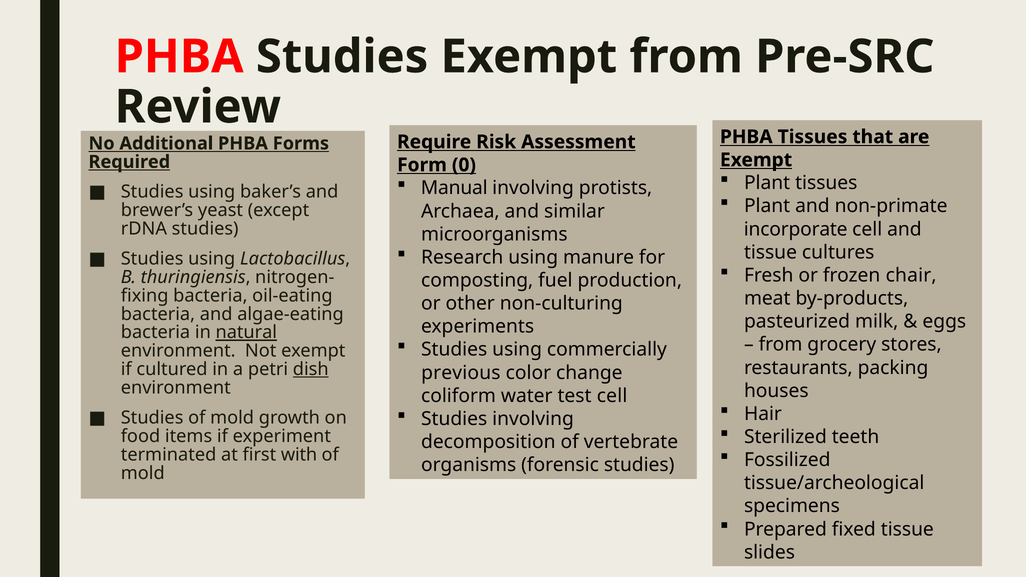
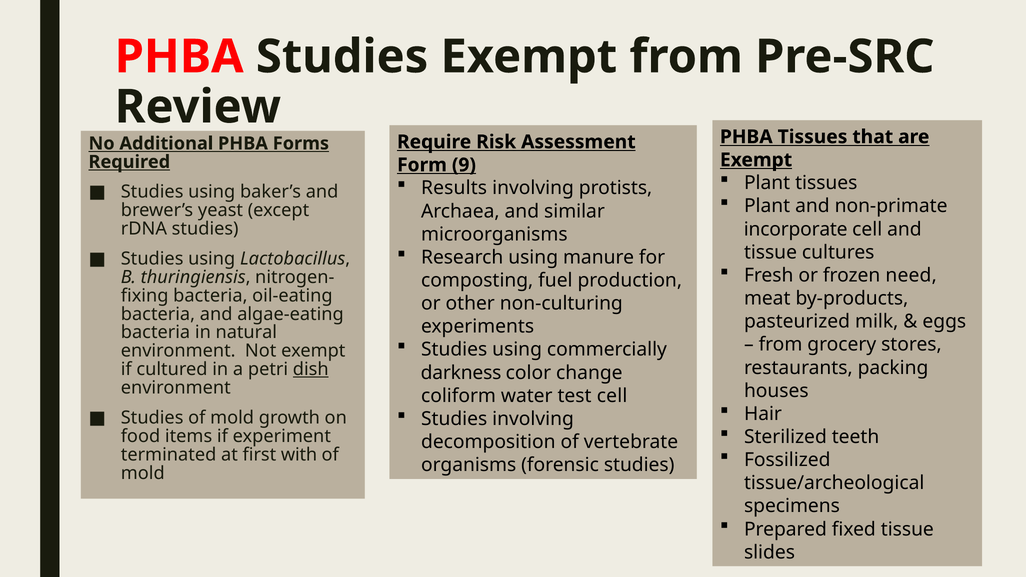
0: 0 -> 9 (464, 165)
Manual: Manual -> Results (454, 188)
chair: chair -> need (911, 275)
natural underline: present -> none (246, 333)
previous: previous -> darkness (461, 373)
